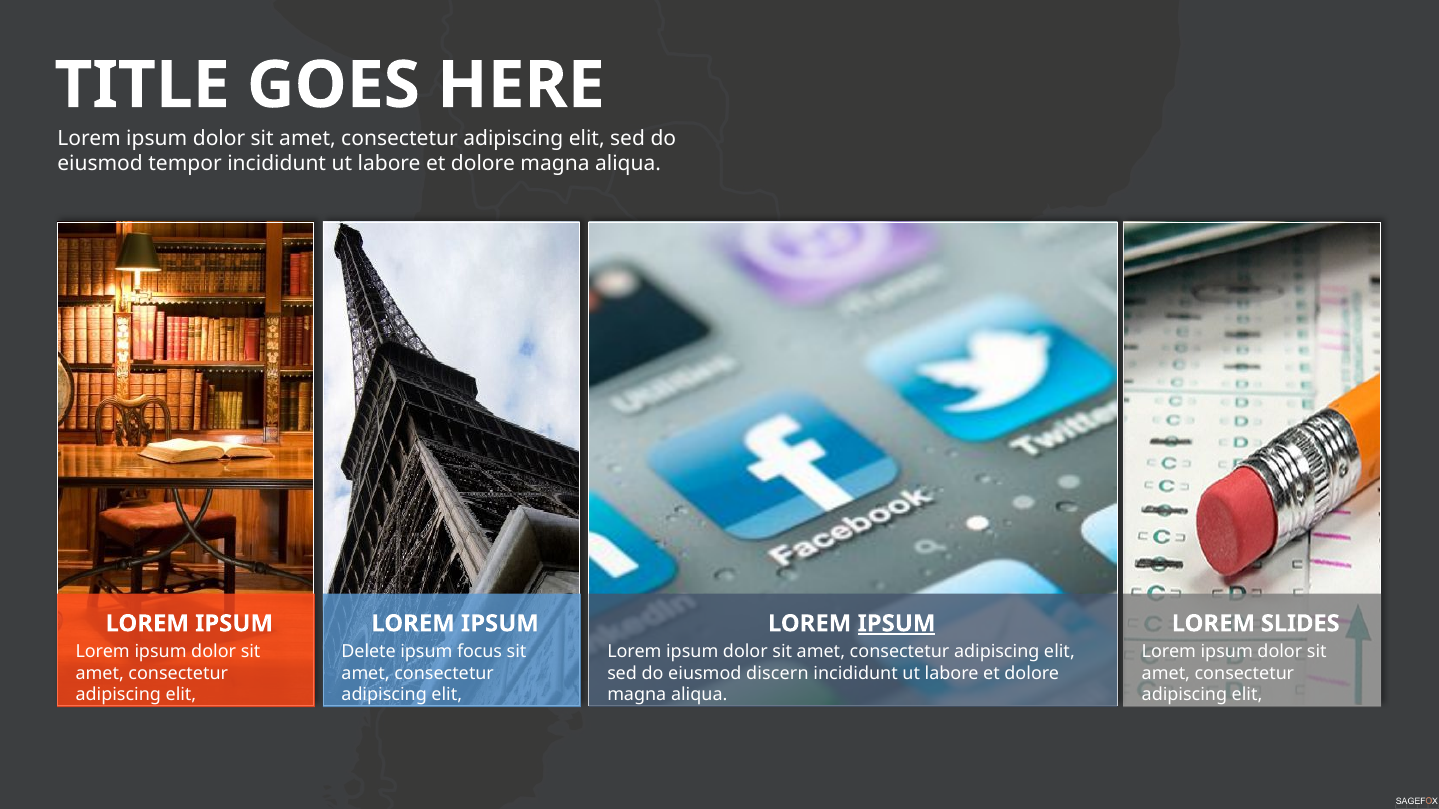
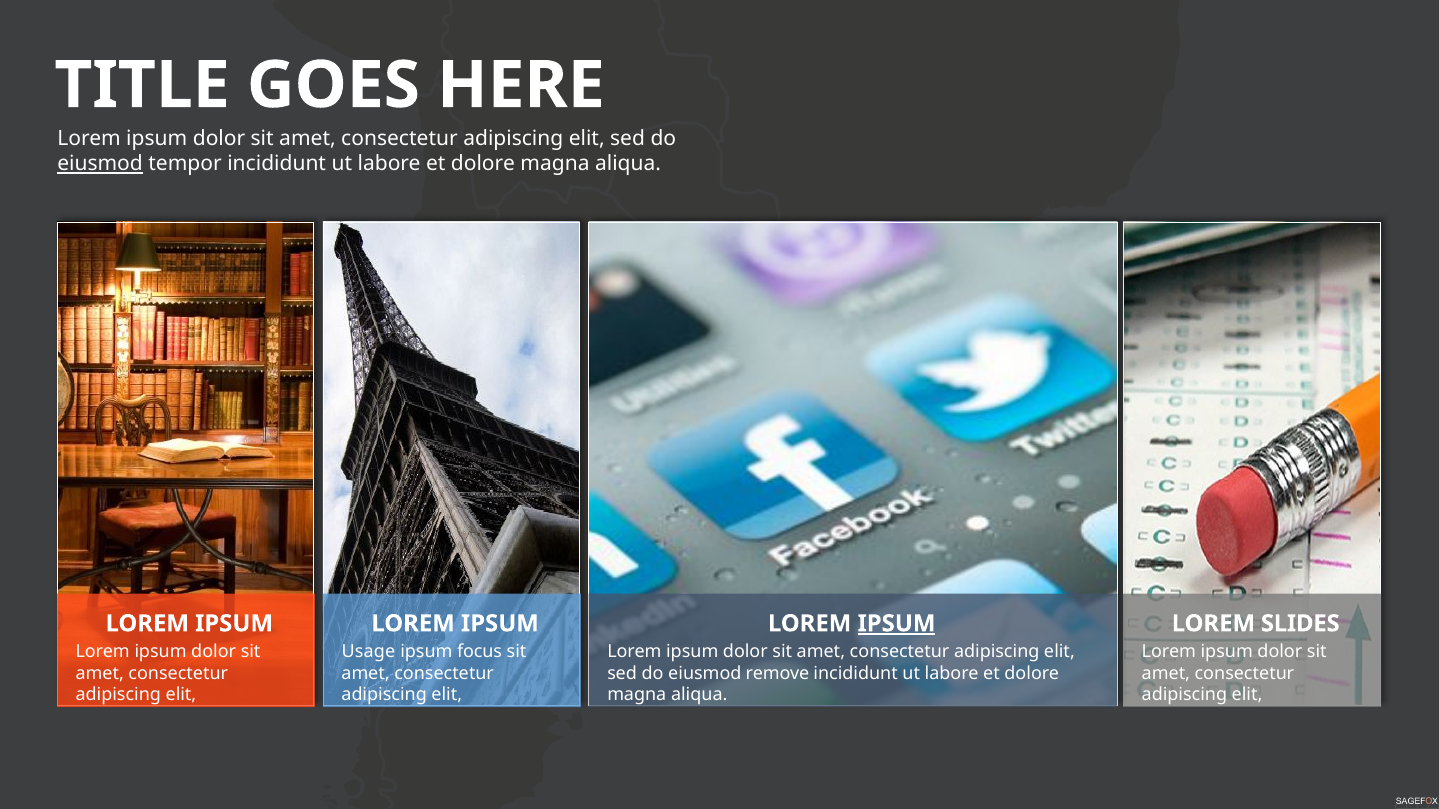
eiusmod underline: none -> present (100, 164)
Delete: Delete -> Usage (368, 652)
discern: discern -> remove (778, 674)
